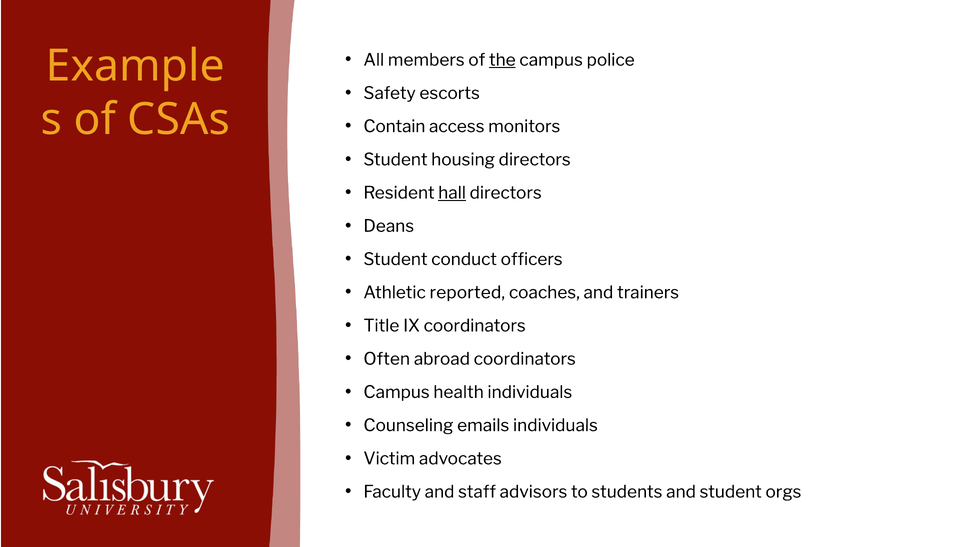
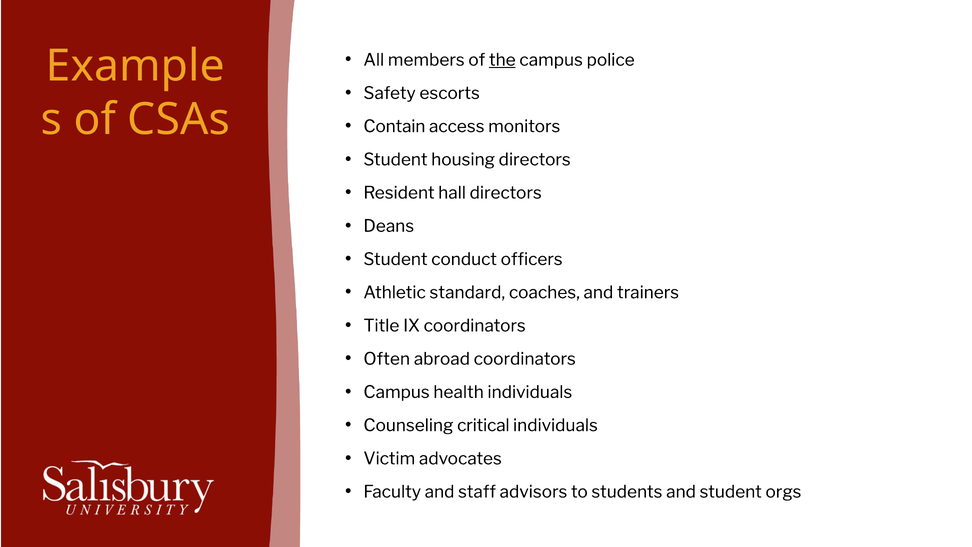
hall underline: present -> none (452, 193)
reported: reported -> standard (467, 292)
emails: emails -> critical (483, 425)
